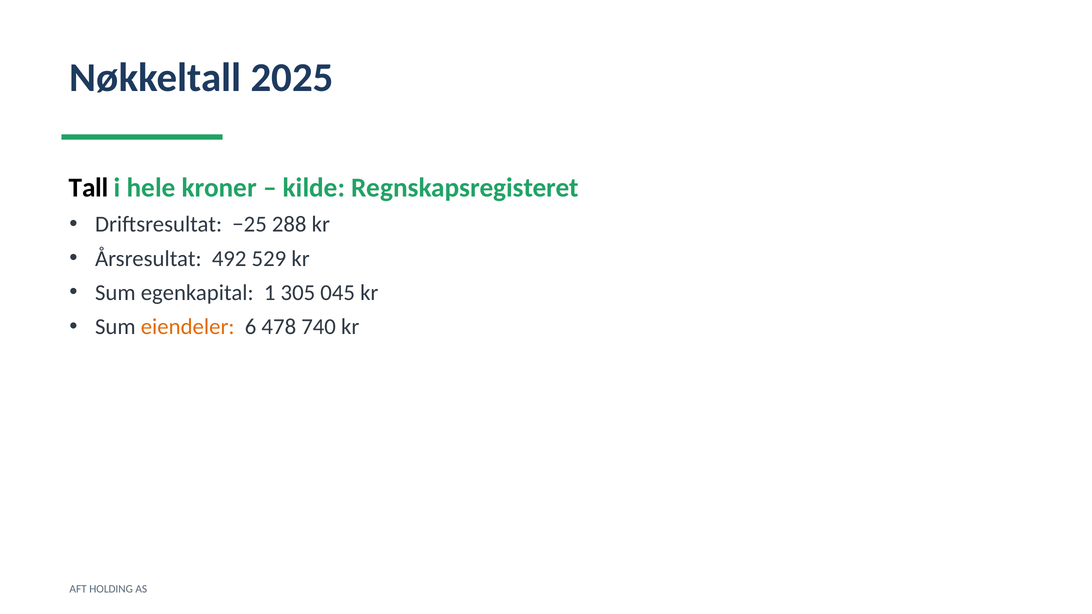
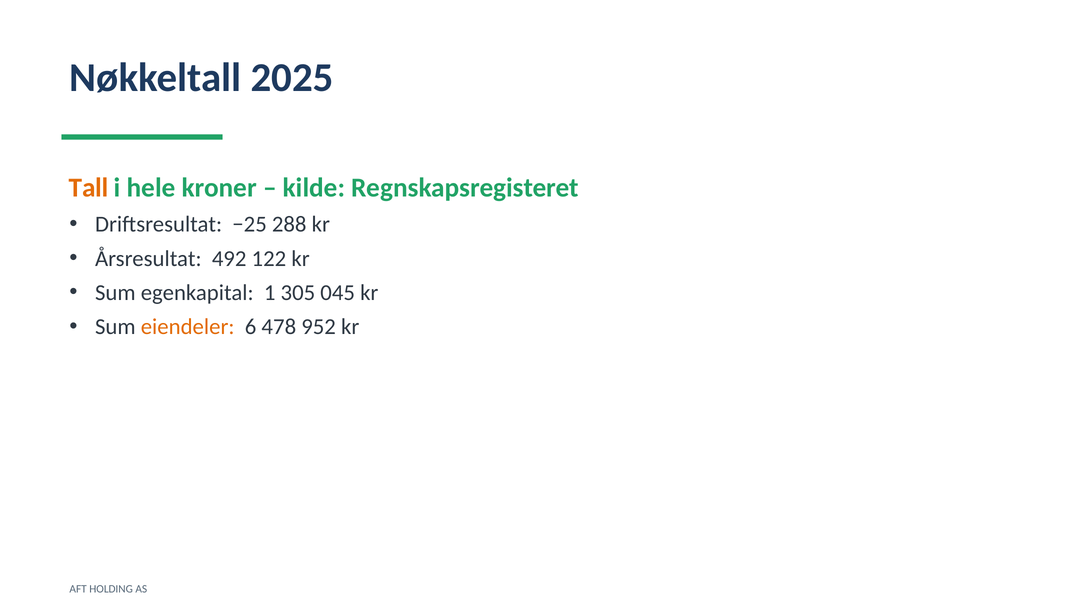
Tall colour: black -> orange (89, 188)
529: 529 -> 122 (269, 259)
740: 740 -> 952 (319, 327)
